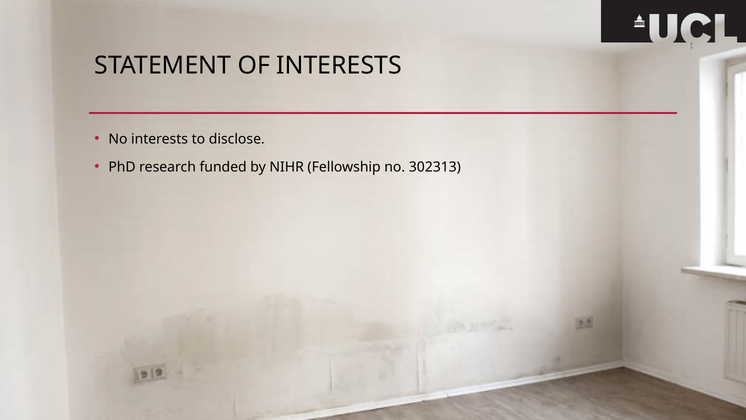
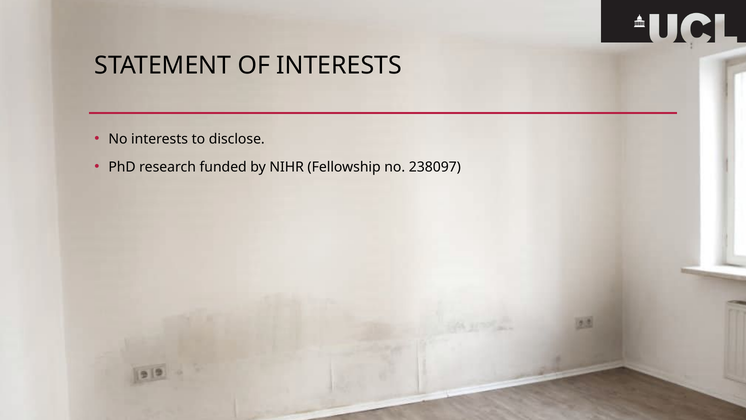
302313: 302313 -> 238097 (435, 167)
